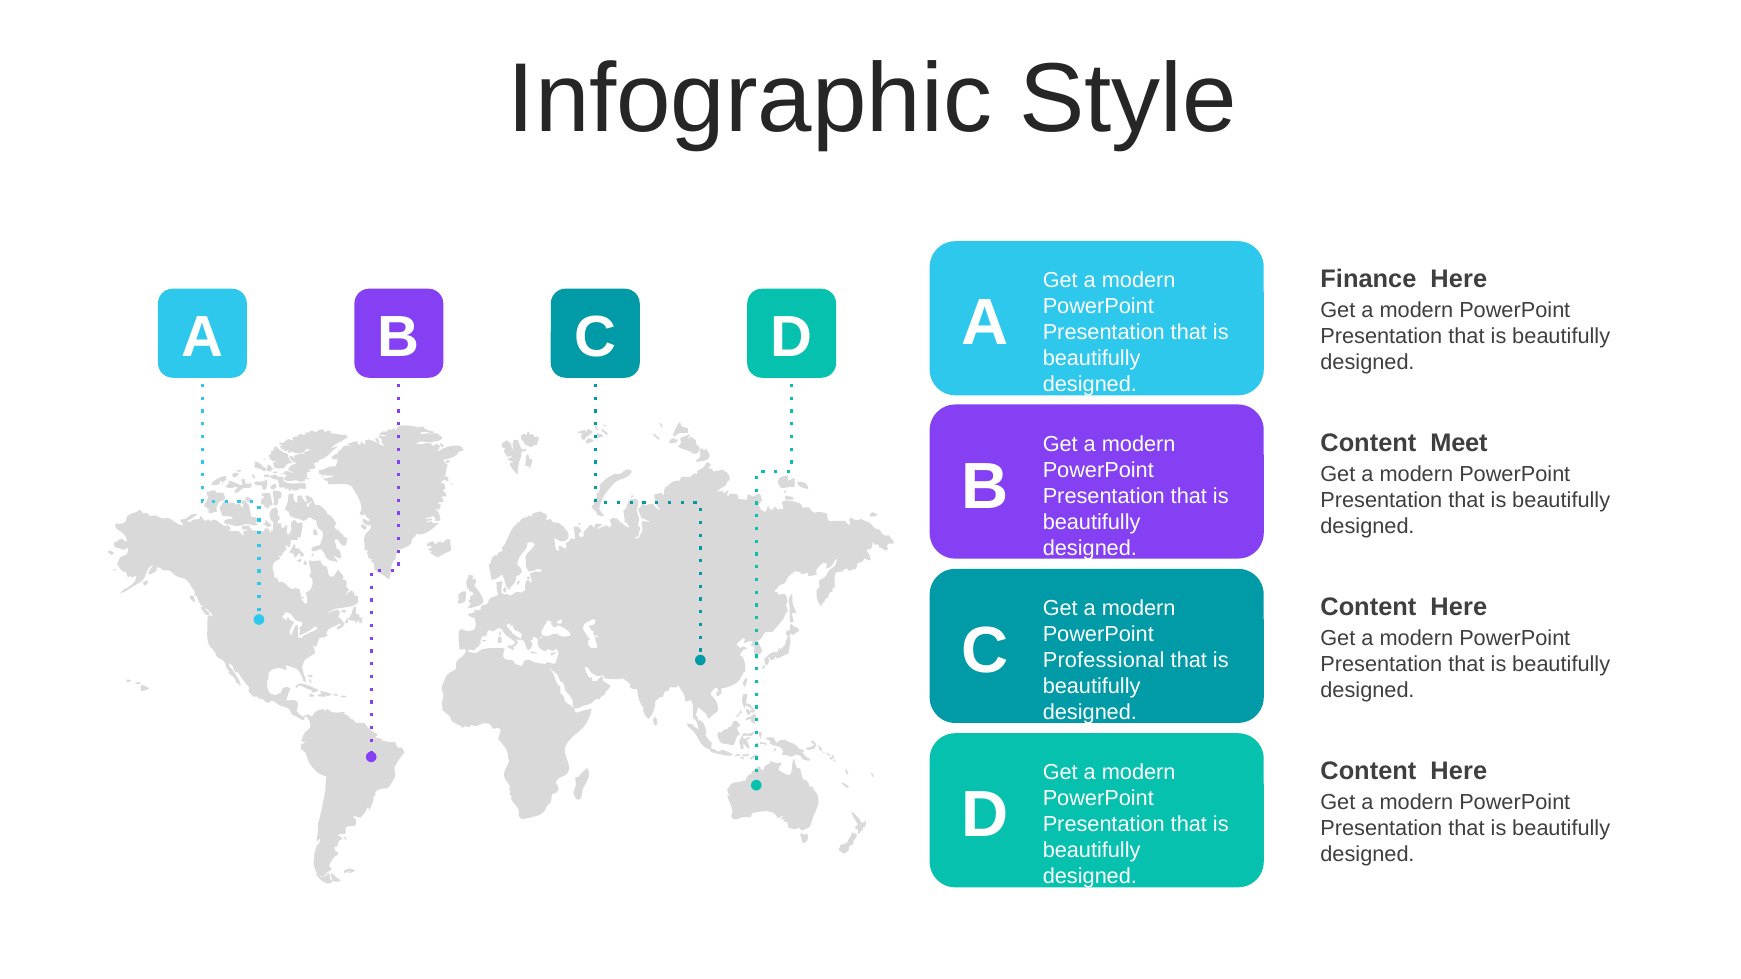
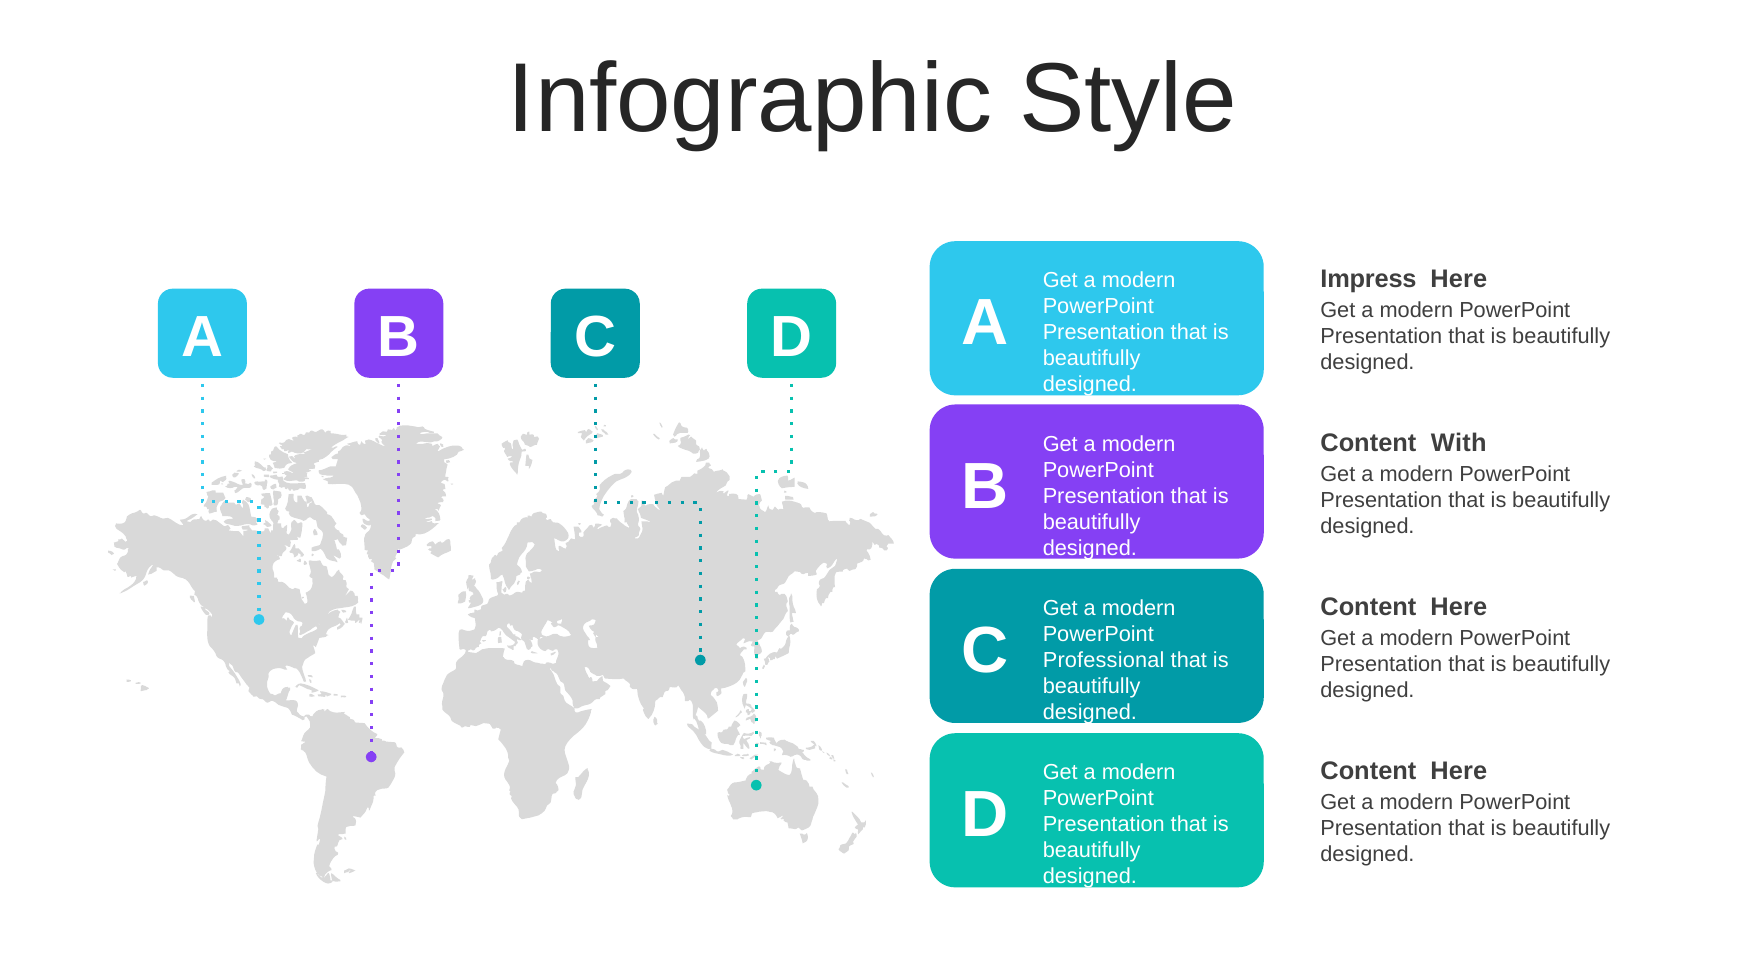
Finance: Finance -> Impress (1369, 279)
Meet: Meet -> With (1459, 443)
